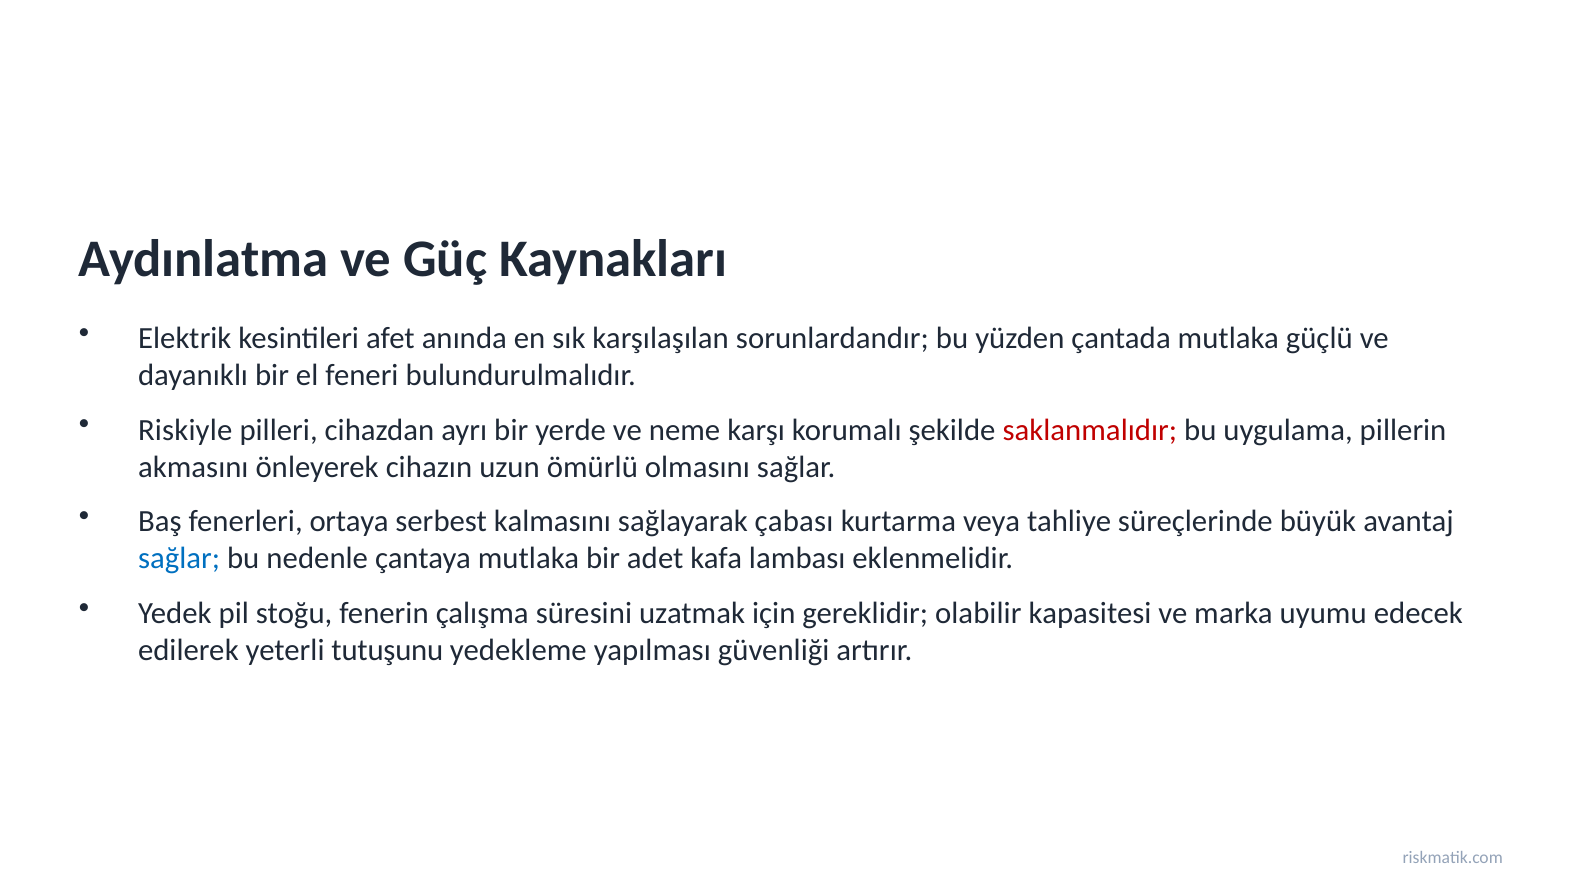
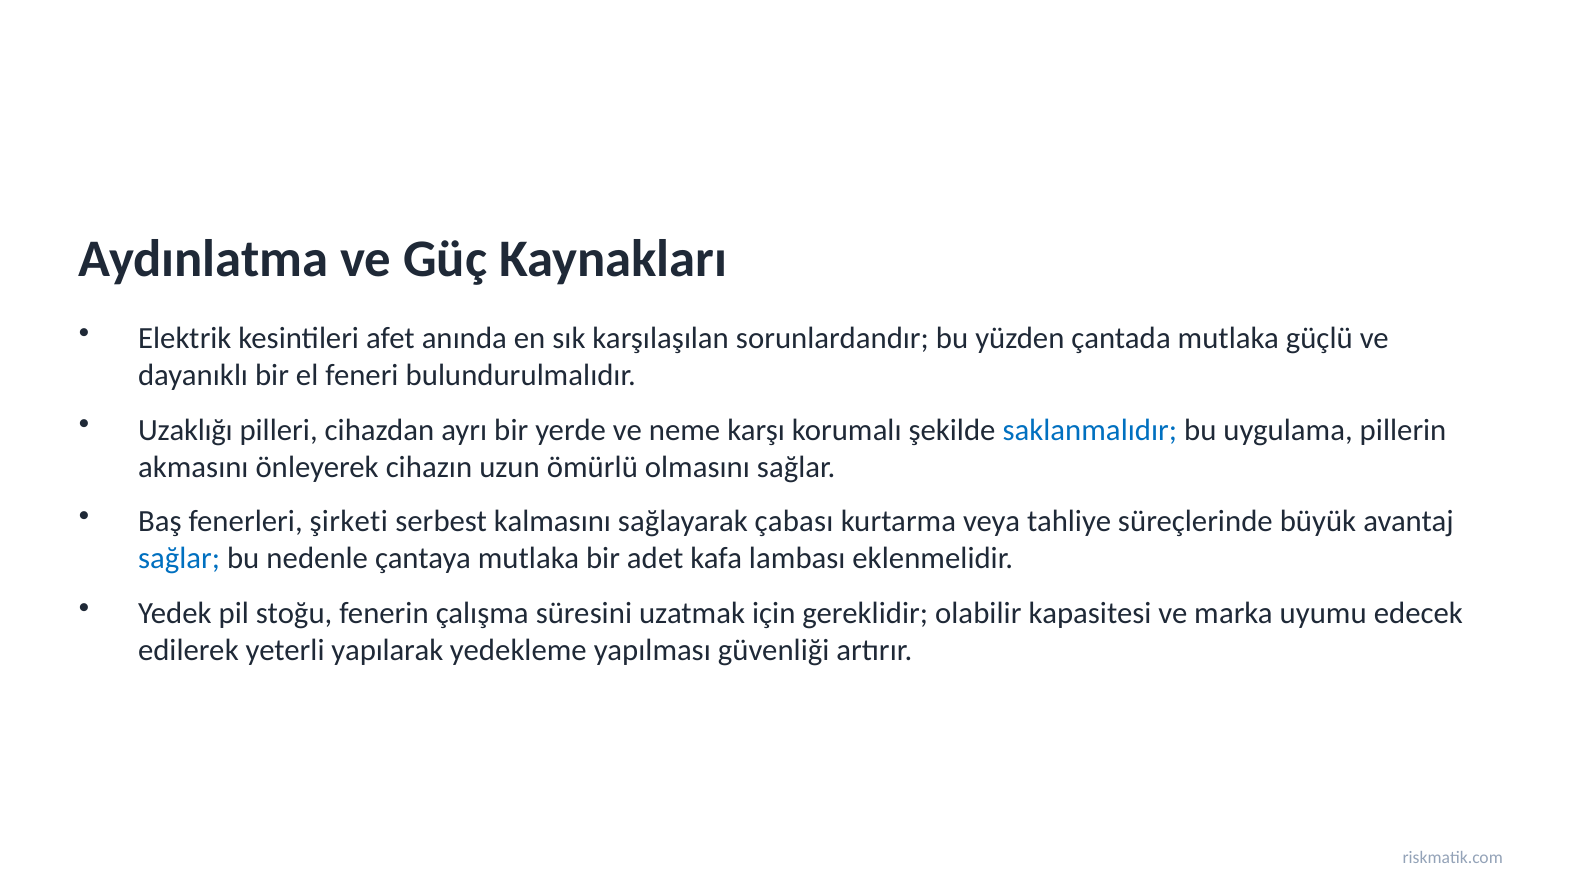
Riskiyle: Riskiyle -> Uzaklığı (185, 430)
saklanmalıdır colour: red -> blue (1090, 430)
ortaya: ortaya -> şirketi (349, 521)
tutuşunu: tutuşunu -> yapılarak (387, 650)
